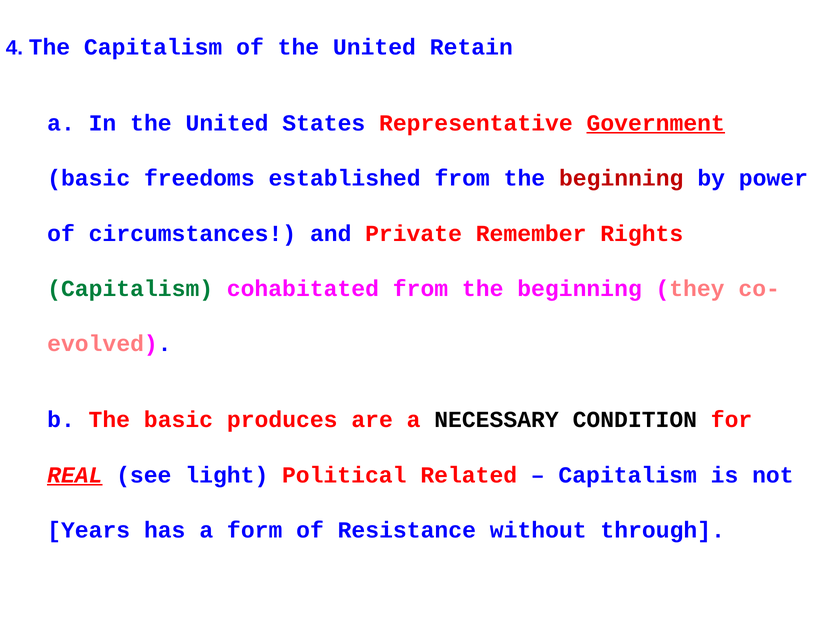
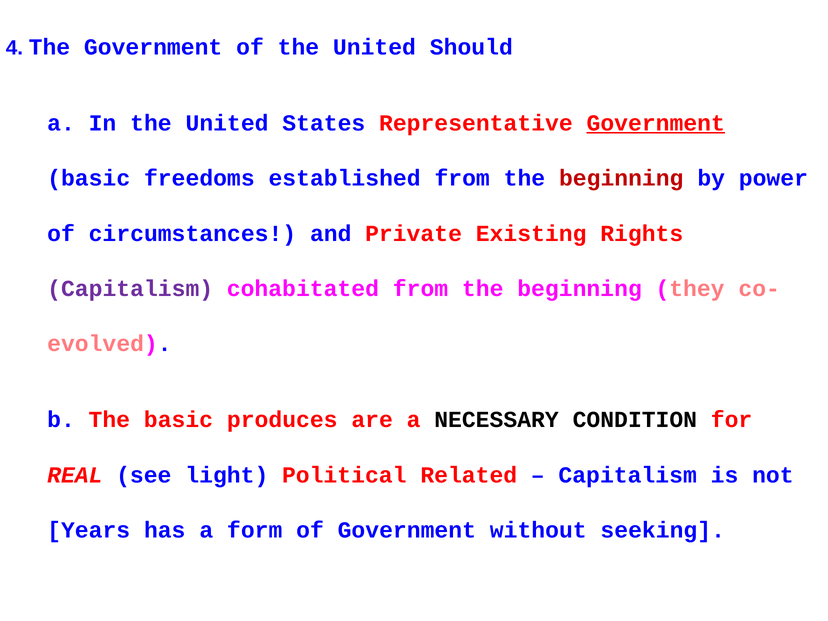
The Capitalism: Capitalism -> Government (153, 47)
Retain: Retain -> Should (471, 47)
Remember: Remember -> Existing (531, 233)
Capitalism colour: green -> purple (130, 289)
REAL underline: present -> none (75, 475)
of Resistance: Resistance -> Government (407, 530)
through: through -> seeking (663, 530)
